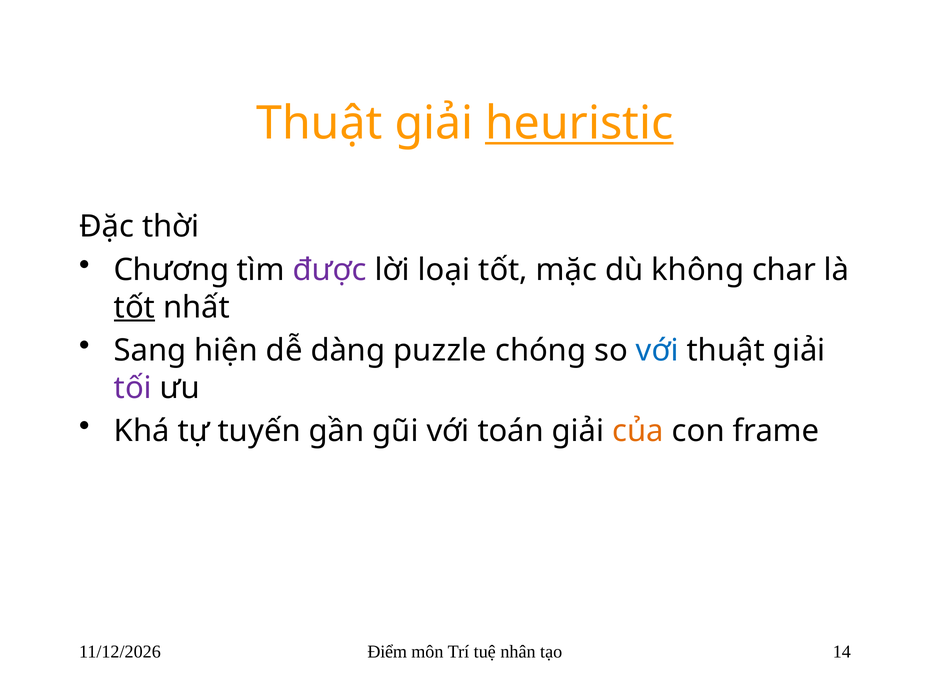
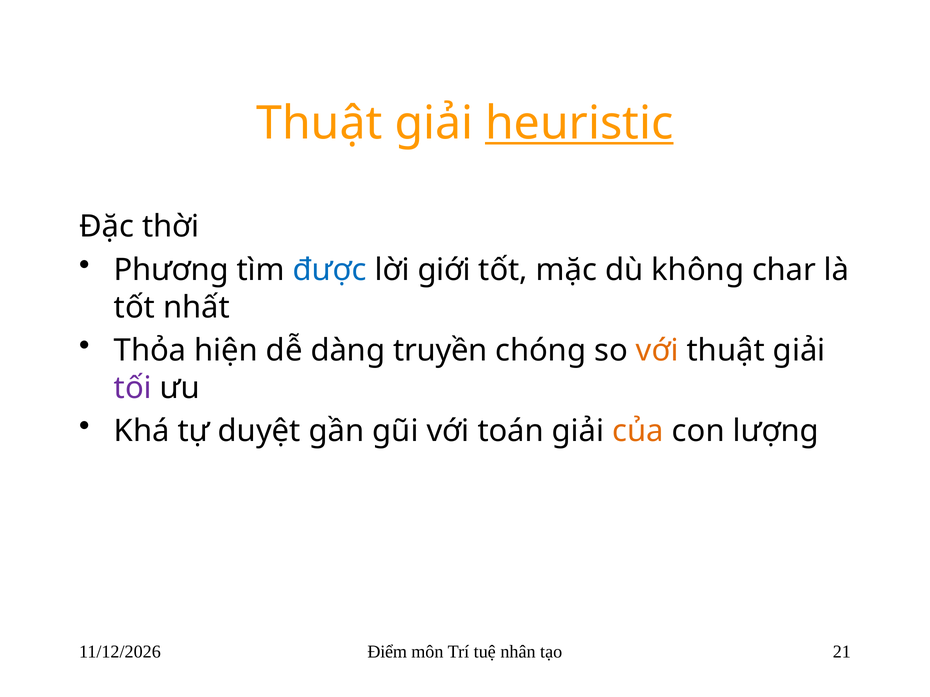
Chương: Chương -> Phương (171, 270)
được colour: purple -> blue (330, 270)
loại: loại -> giới (444, 270)
tốt underline: present -> none (135, 308)
Sang: Sang -> Thỏa (150, 351)
puzzle: puzzle -> truyền (440, 351)
với colour: blue -> orange (657, 351)
tuyến: tuyến -> duyệt (259, 431)
frame: frame -> lượng (776, 431)
14: 14 -> 21 (842, 652)
